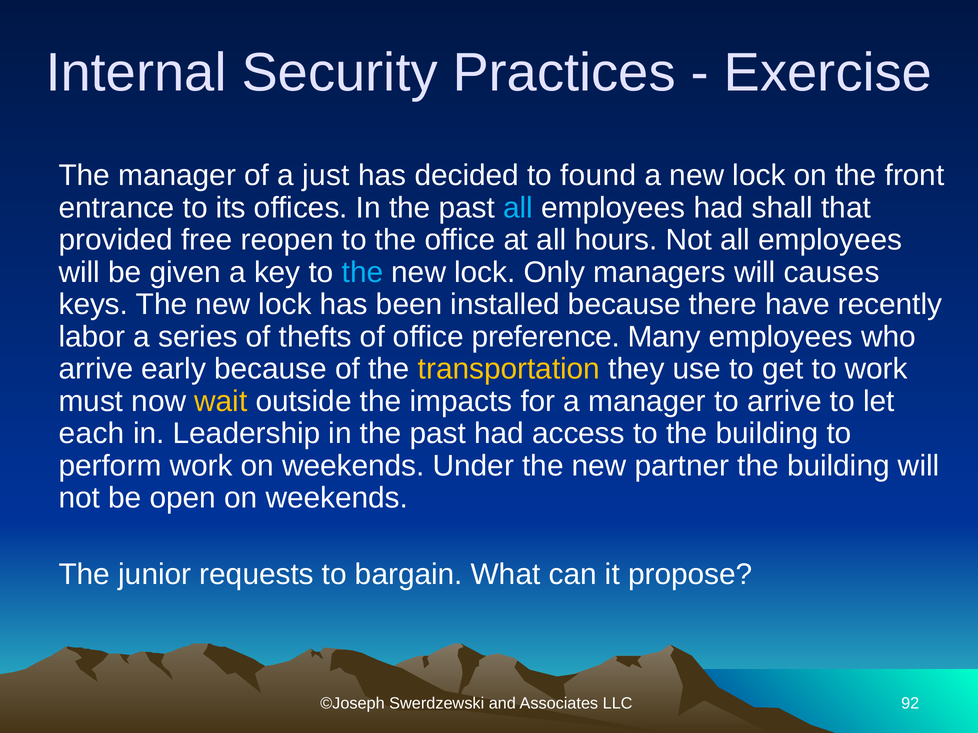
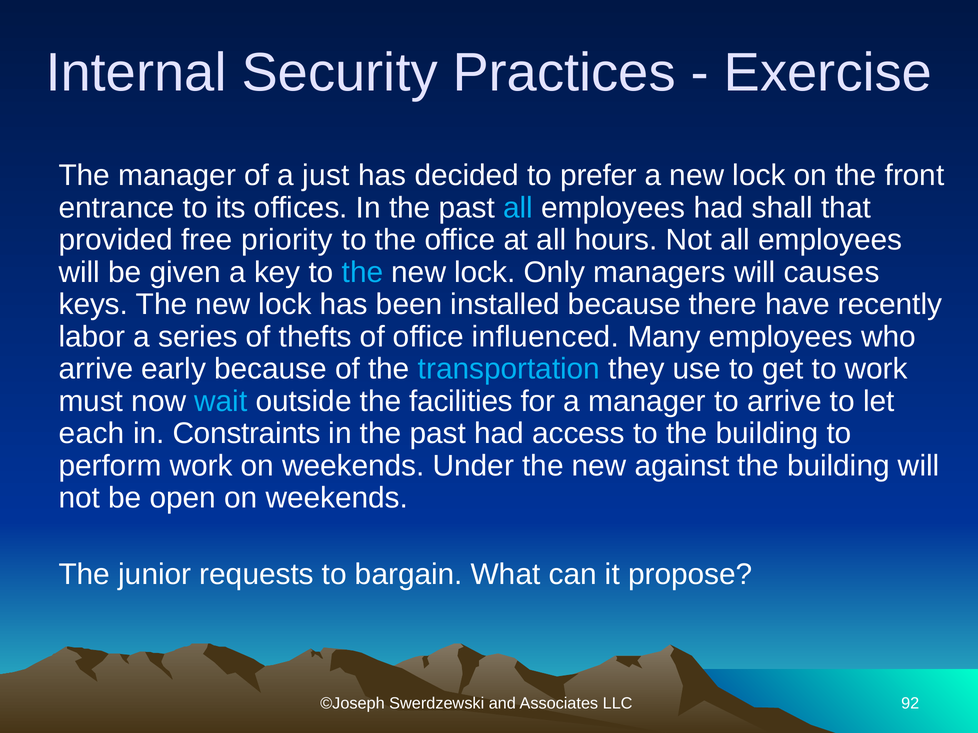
found: found -> prefer (599, 176)
reopen: reopen -> priority (287, 240)
preference: preference -> influenced (545, 337)
transportation colour: yellow -> light blue (509, 369)
wait colour: yellow -> light blue (221, 402)
impacts: impacts -> facilities (461, 402)
Leadership: Leadership -> Constraints (247, 434)
partner: partner -> against (682, 466)
